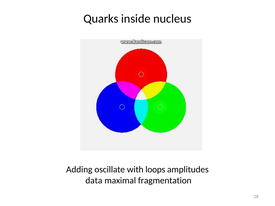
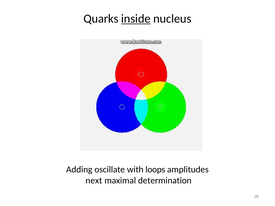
inside underline: none -> present (136, 19)
data: data -> next (94, 181)
fragmentation: fragmentation -> determination (165, 181)
